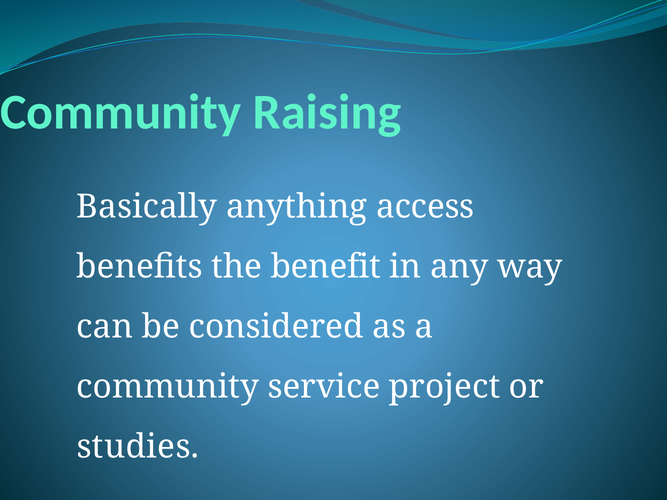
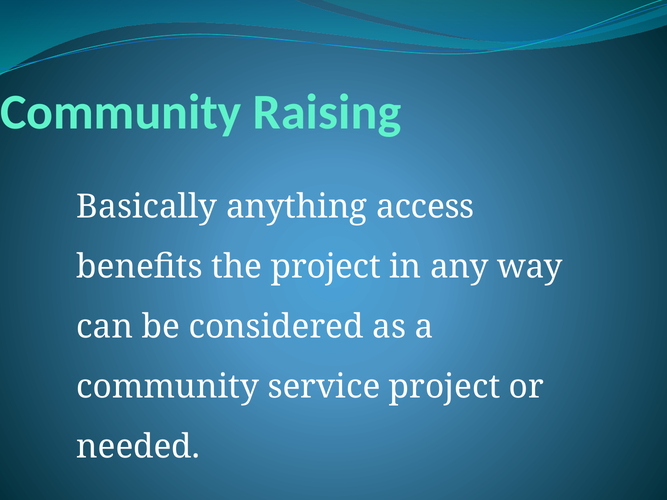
the benefit: benefit -> project (326, 267)
studies: studies -> needed (138, 447)
